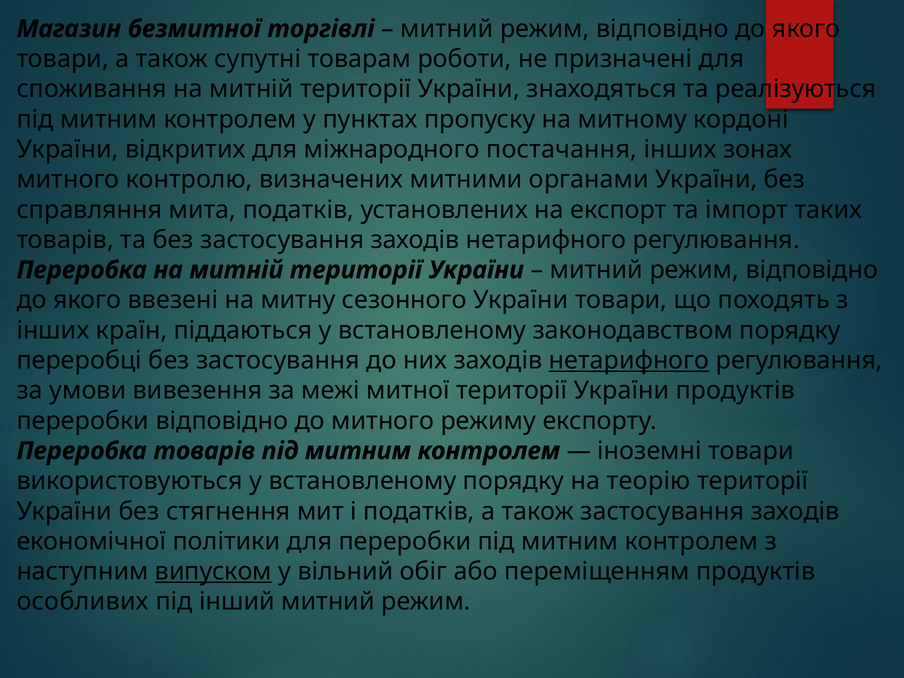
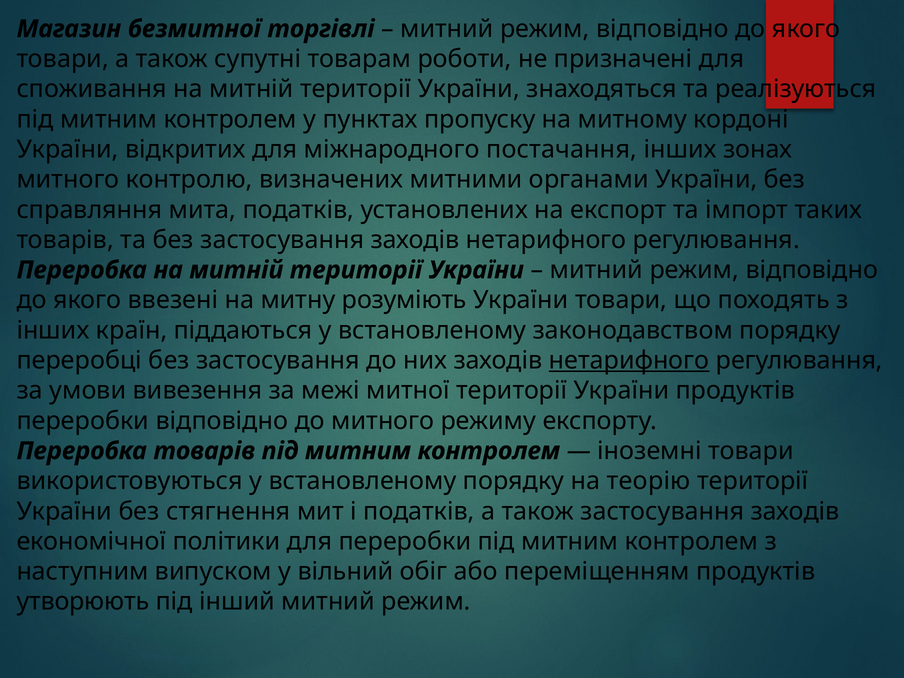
сезонного: сезонного -> розуміють (404, 300)
випуском underline: present -> none (213, 572)
особливих: особливих -> утворюють (83, 602)
